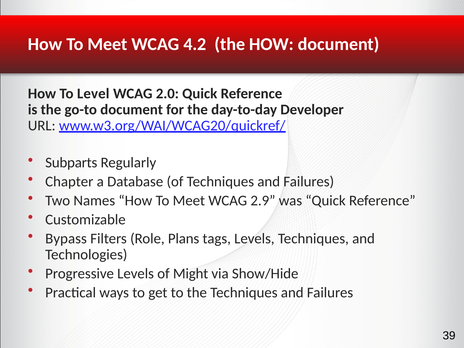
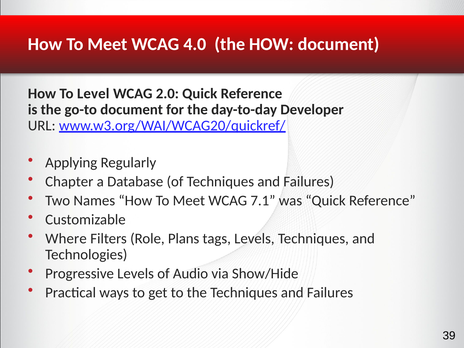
4.2: 4.2 -> 4.0 (195, 44)
Subparts: Subparts -> Applying (71, 163)
2.9: 2.9 -> 7.1 (263, 201)
Bypass: Bypass -> Where (66, 239)
Might: Might -> Audio (191, 274)
